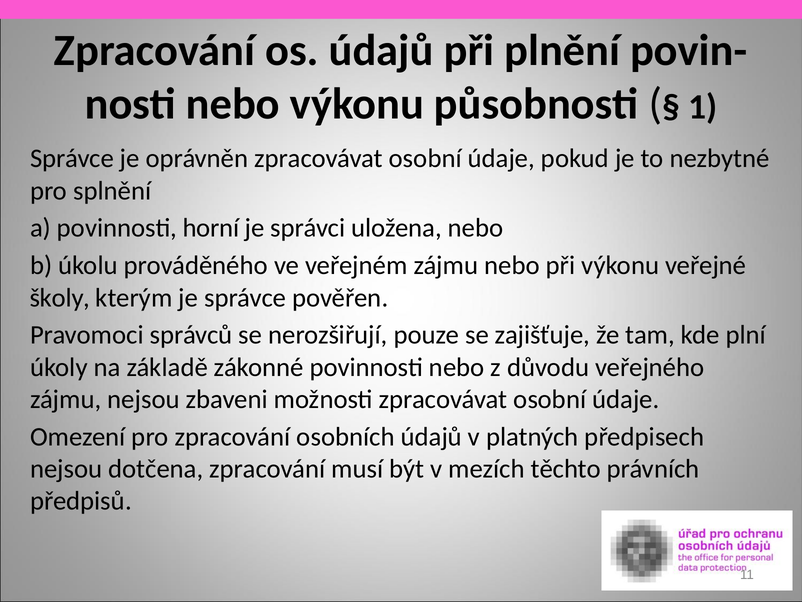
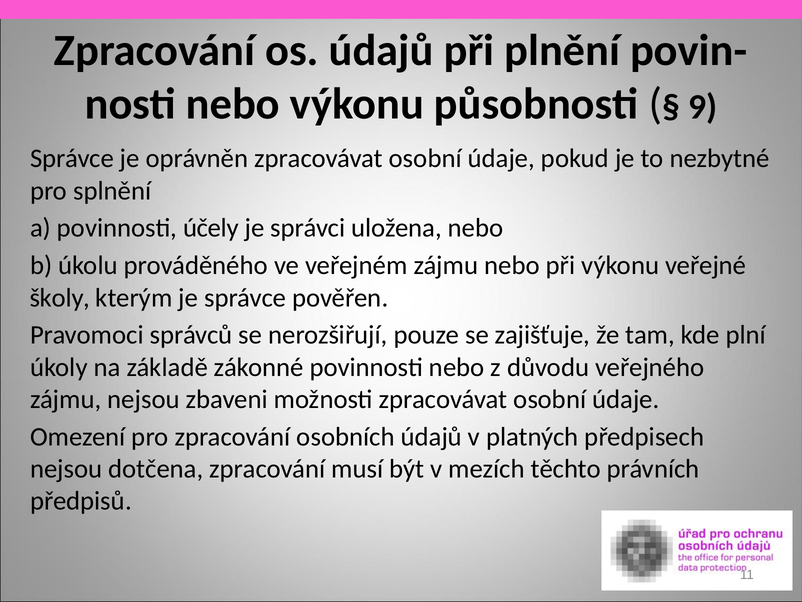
1: 1 -> 9 (703, 107)
horní: horní -> účely (211, 228)
